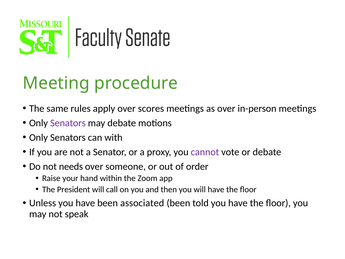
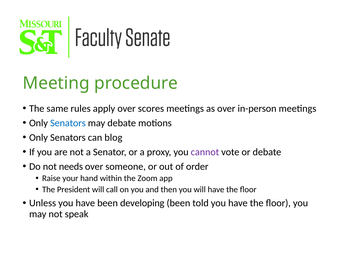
Senators colour: purple -> blue (68, 123)
with: with -> blog (113, 137)
associated: associated -> developing (142, 203)
